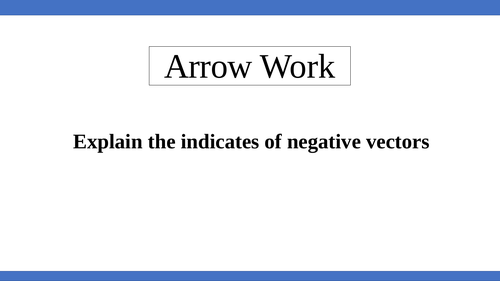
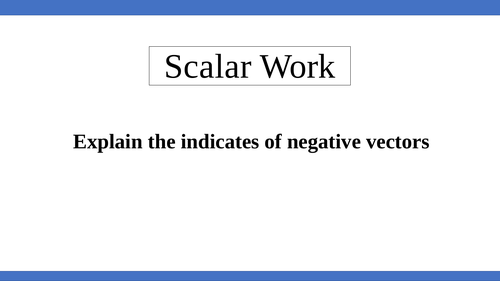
Arrow: Arrow -> Scalar (208, 67)
